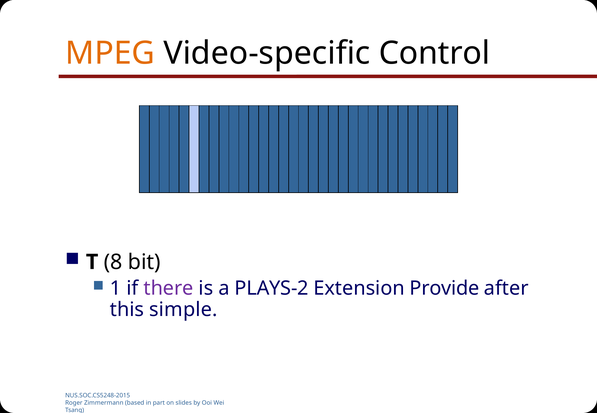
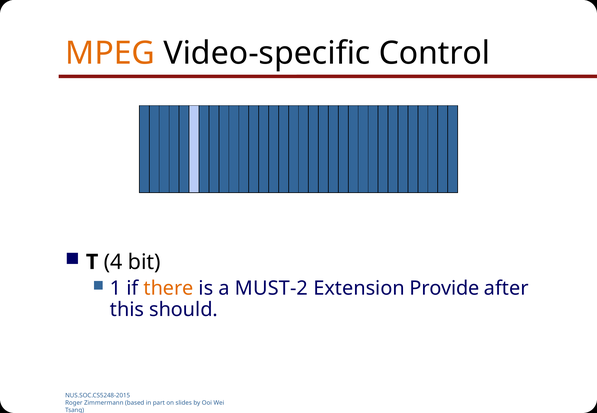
8: 8 -> 4 (113, 262)
there colour: purple -> orange (169, 288)
PLAYS-2: PLAYS-2 -> MUST-2 (271, 288)
simple: simple -> should (184, 310)
